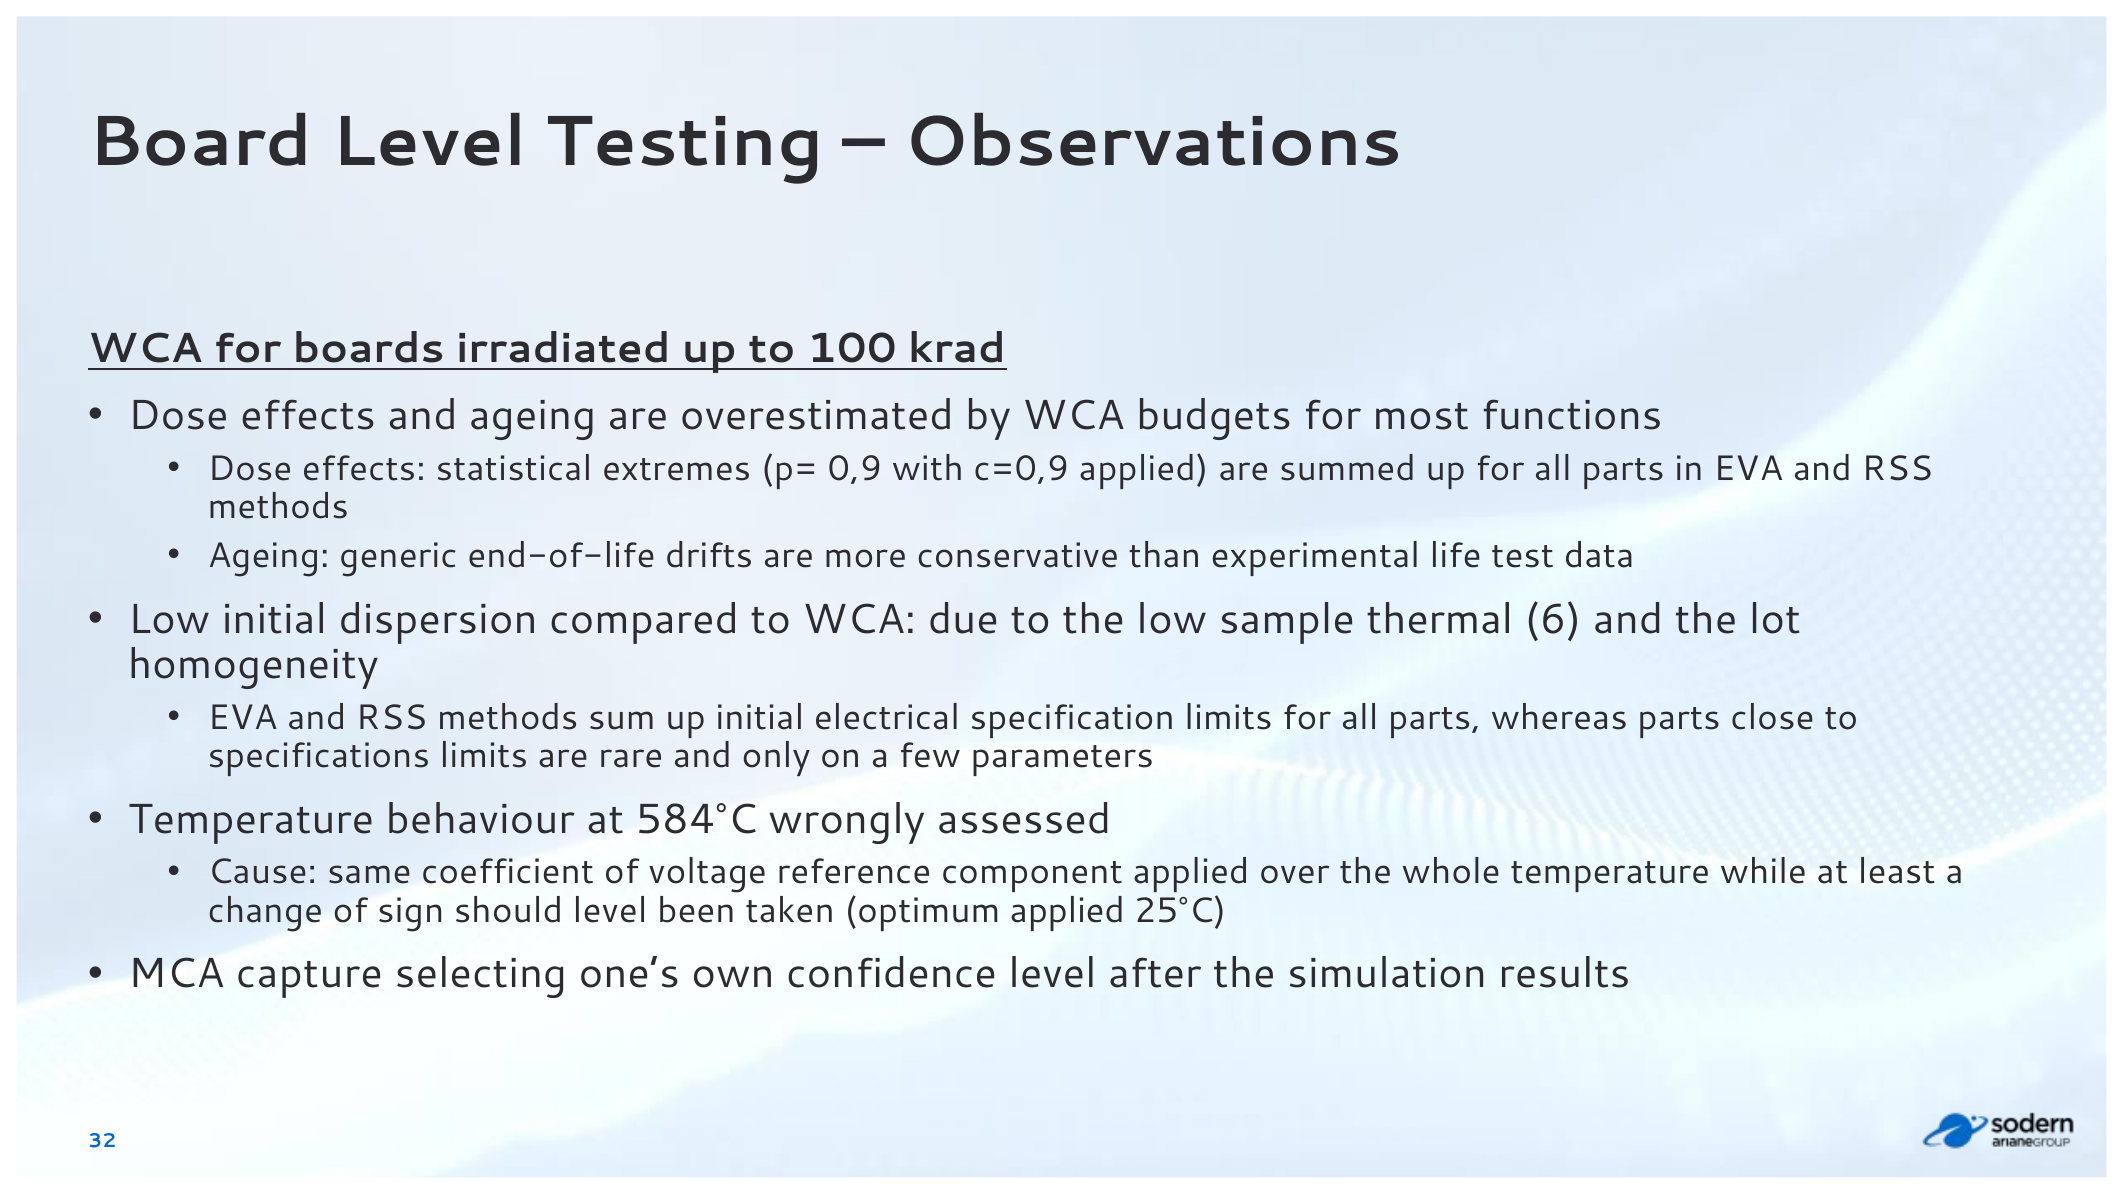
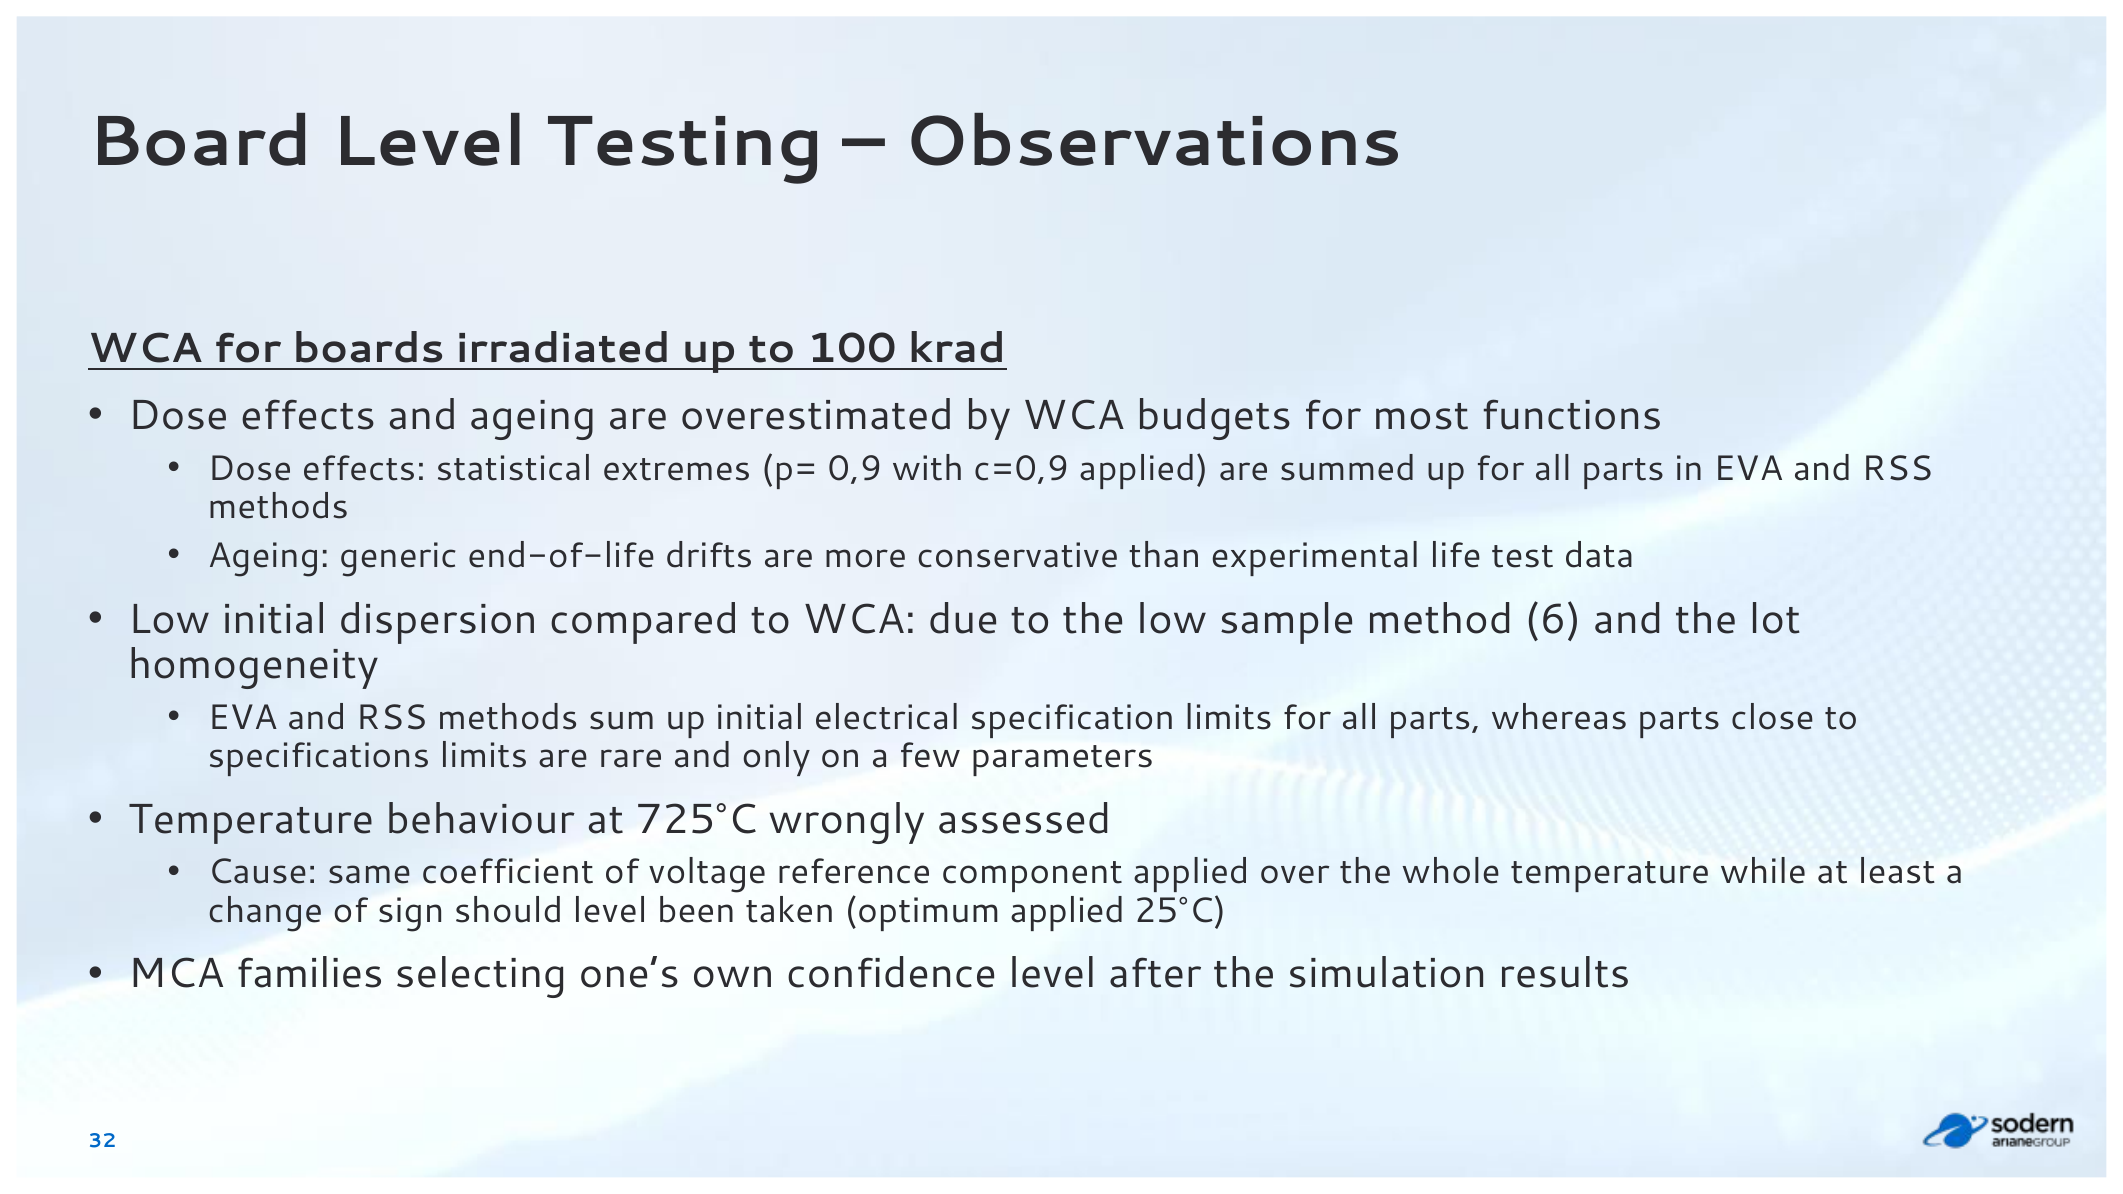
thermal: thermal -> method (1440, 620)
584°C: 584°C -> 725°C (696, 820)
capture: capture -> families (310, 974)
